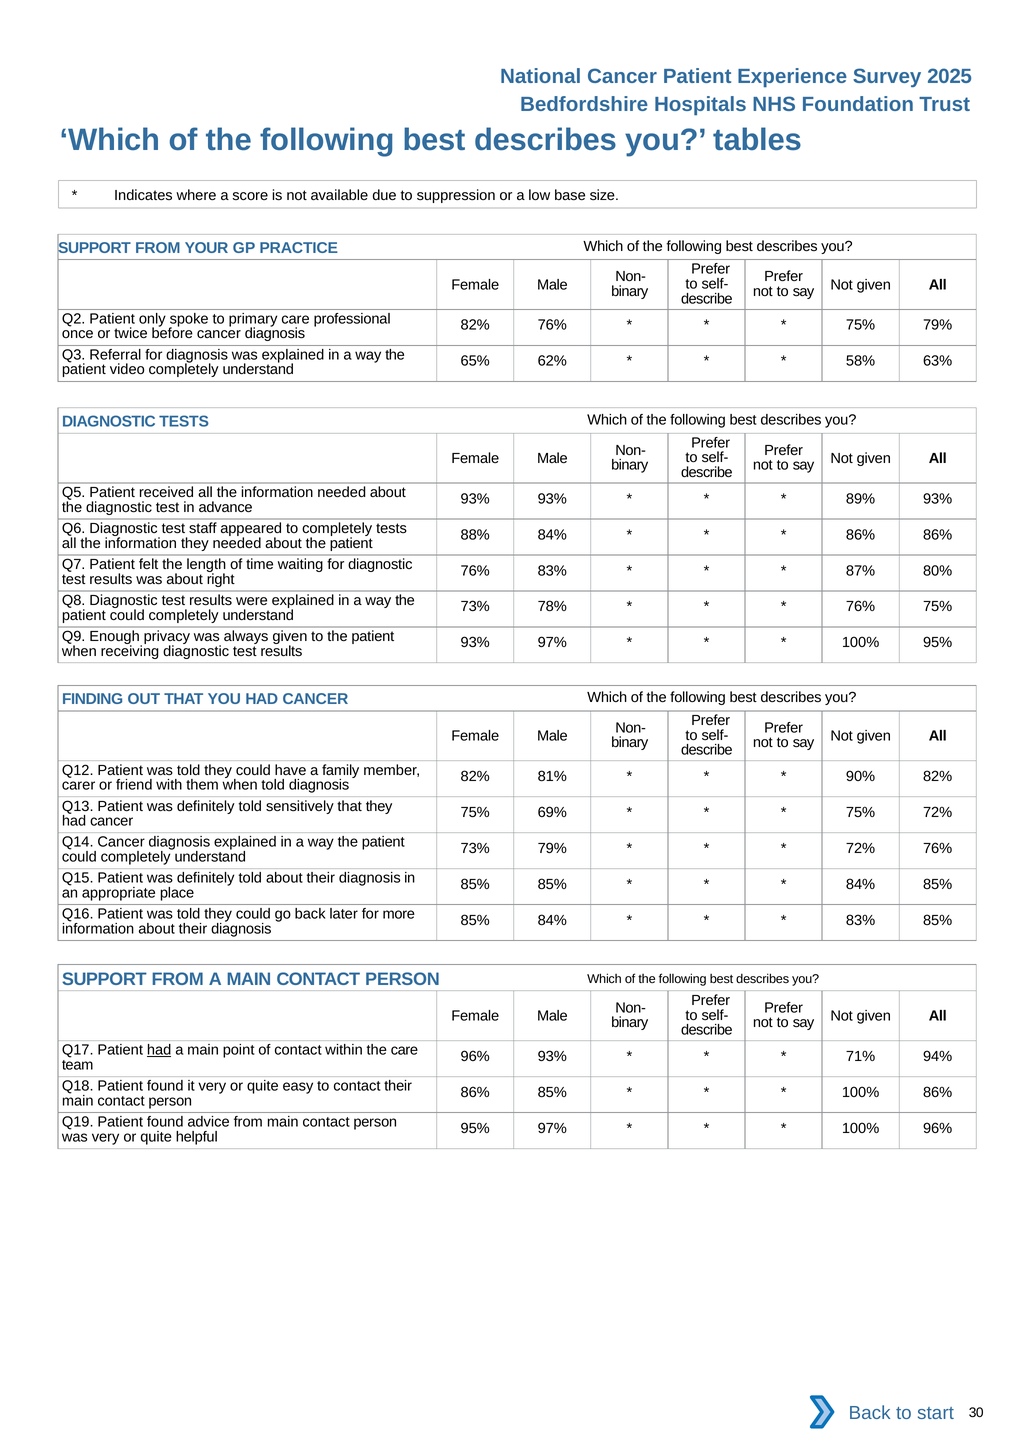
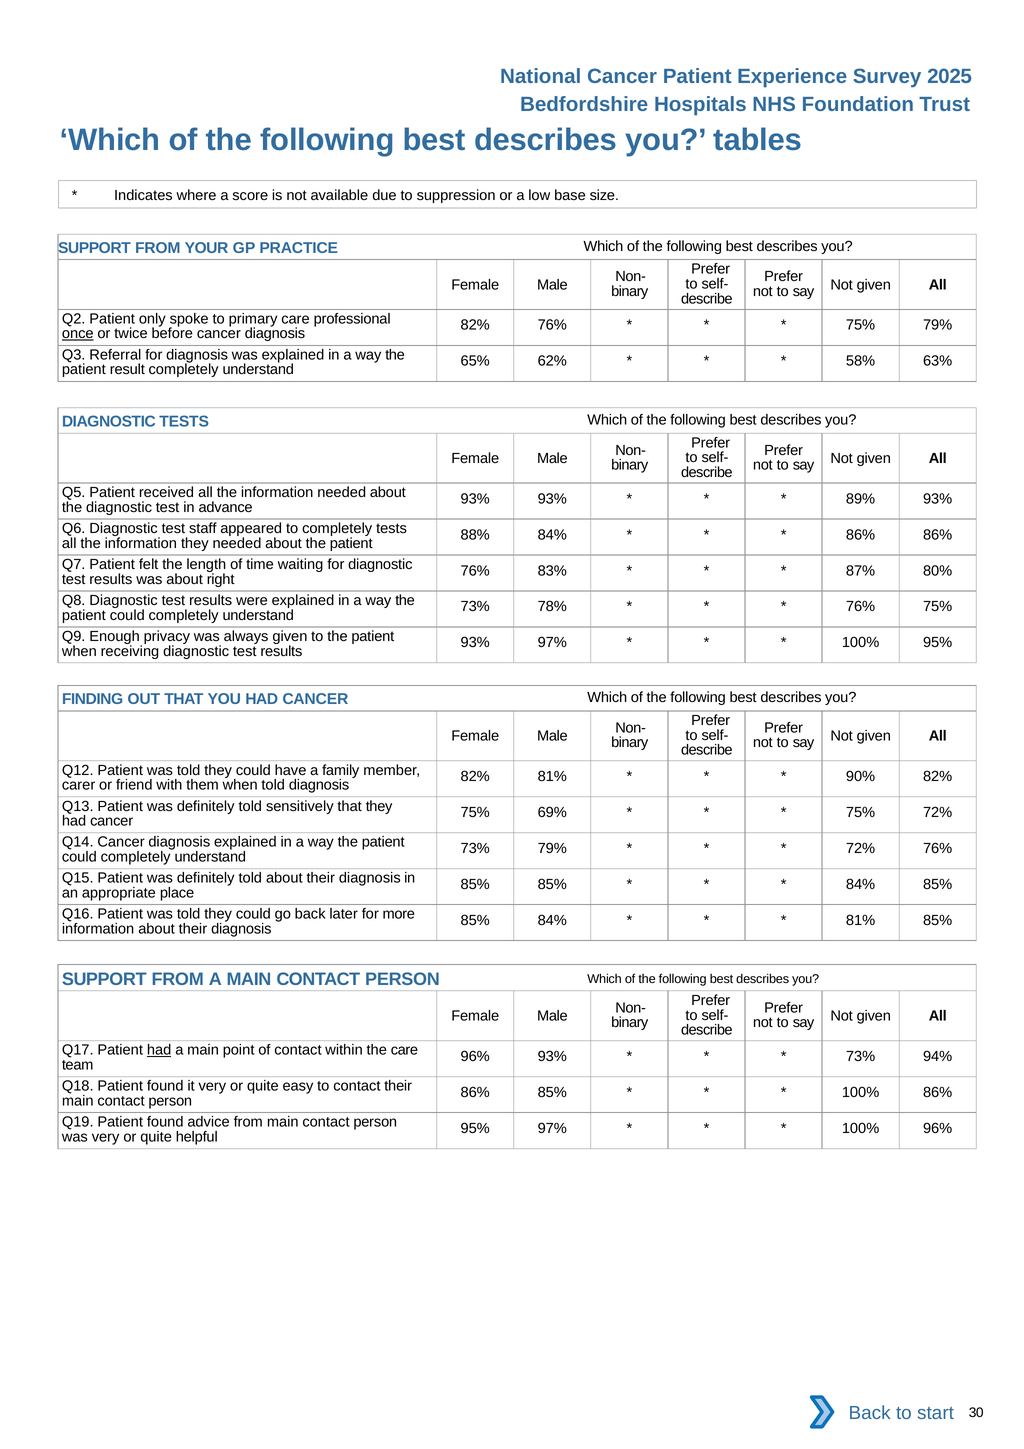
once underline: none -> present (78, 334)
video: video -> result (127, 370)
83%: 83% -> 81% (861, 920)
71%: 71% -> 73% (861, 1056)
